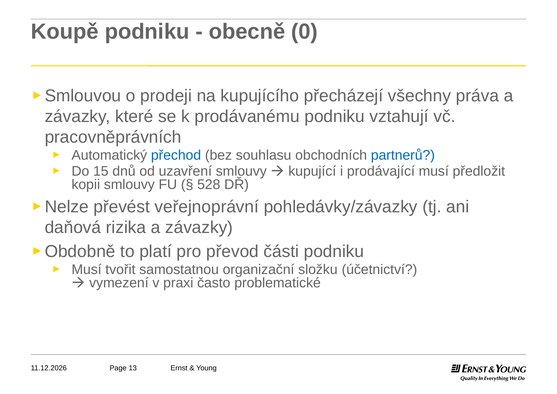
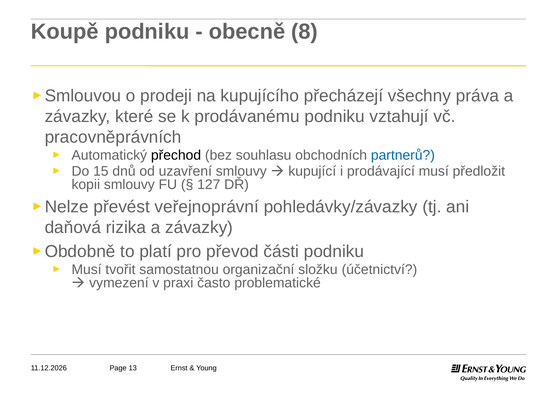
0: 0 -> 8 (305, 32)
přechod colour: blue -> black (176, 155)
528: 528 -> 127 (209, 185)
